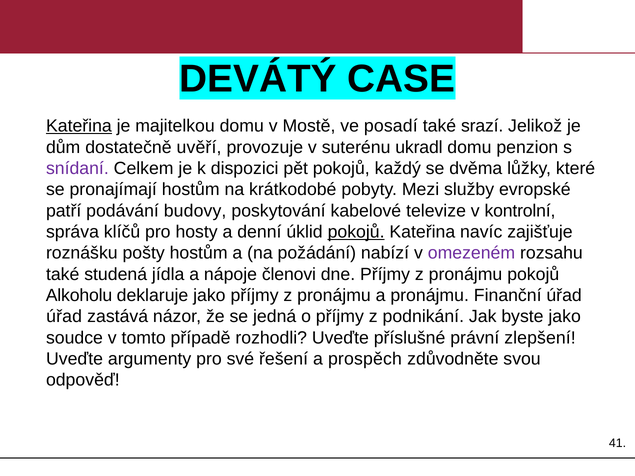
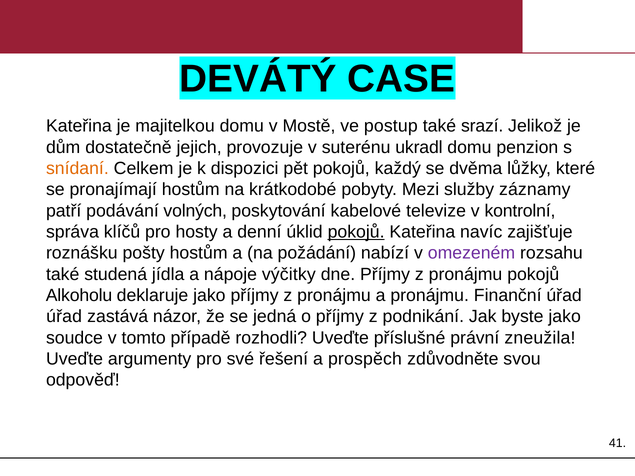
Kateřina underline: present -> none (79, 126)
posadí: posadí -> postup (391, 126)
uvěří: uvěří -> jejich (199, 147)
snídaní colour: purple -> orange (77, 168)
evropské: evropské -> záznamy (535, 190)
budovy: budovy -> volných (195, 211)
členovi: členovi -> výčitky (289, 274)
zlepšení: zlepšení -> zneužila (540, 338)
